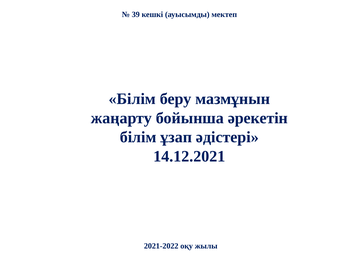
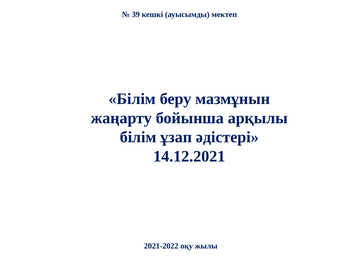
әрекетін: әрекетін -> арқылы (258, 118)
